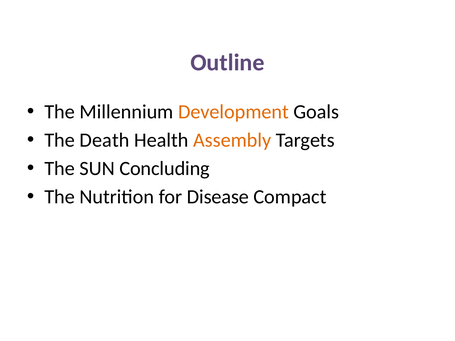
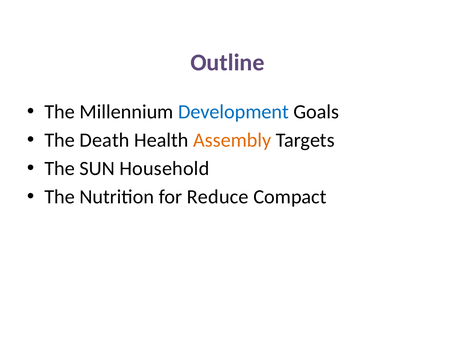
Development colour: orange -> blue (233, 112)
Concluding: Concluding -> Household (164, 169)
Disease: Disease -> Reduce (218, 197)
